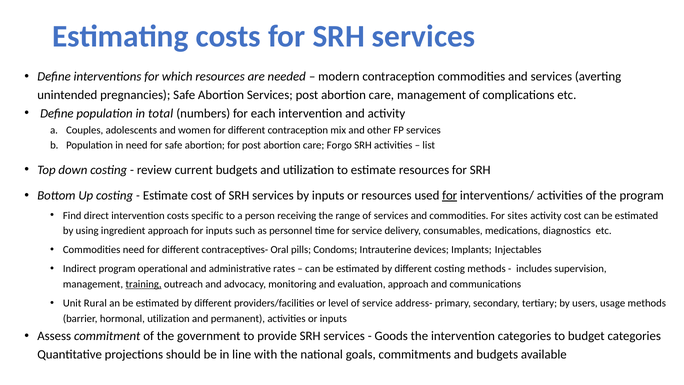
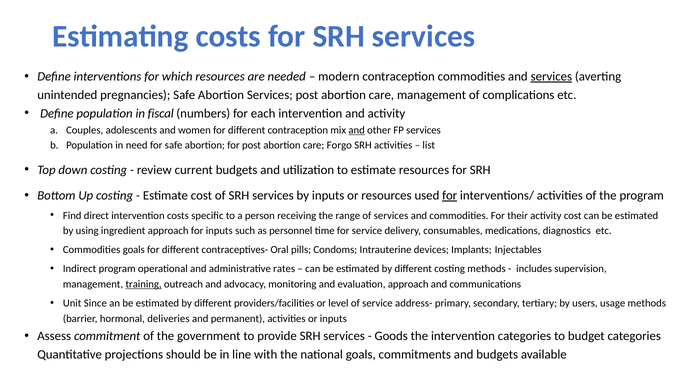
services underline: none -> present (551, 76)
total: total -> fiscal (161, 113)
and underline: none -> present (357, 130)
sites: sites -> their (518, 215)
Commodities need: need -> goals (134, 250)
Rural: Rural -> Since (95, 303)
hormonal utilization: utilization -> deliveries (168, 318)
